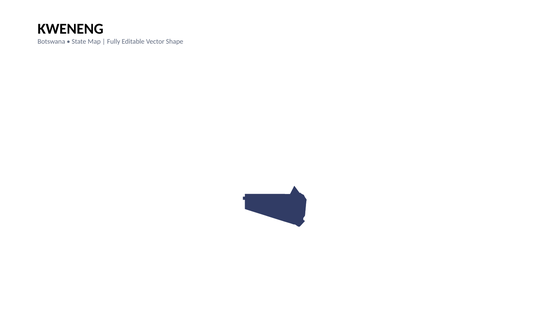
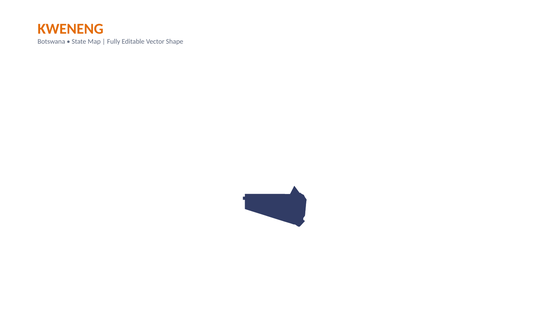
KWENENG colour: black -> orange (70, 29)
